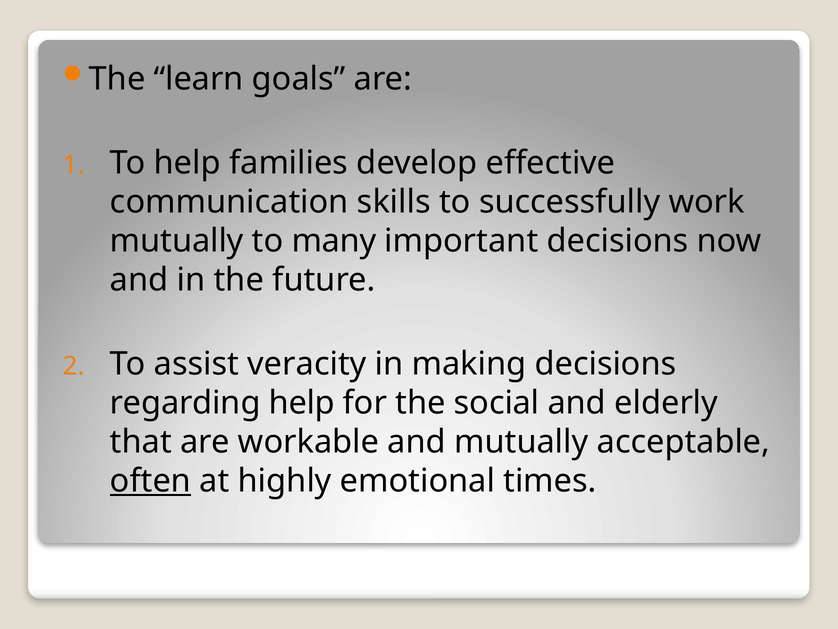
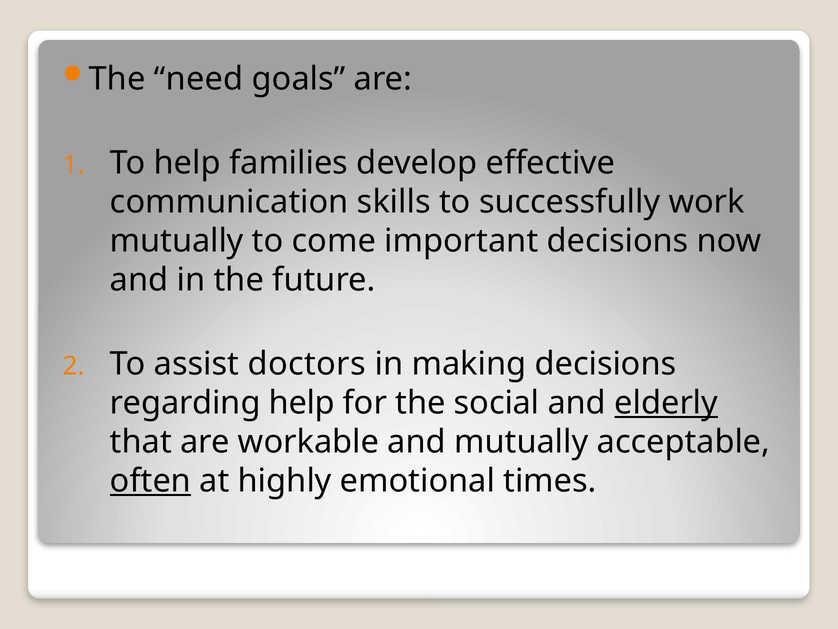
learn: learn -> need (199, 79)
many: many -> come (334, 241)
veracity: veracity -> doctors (307, 364)
elderly underline: none -> present (666, 403)
